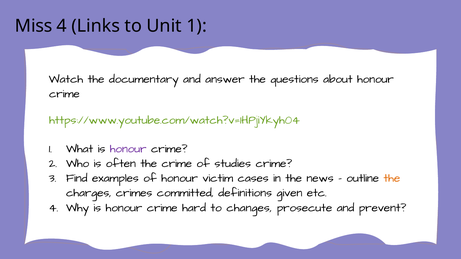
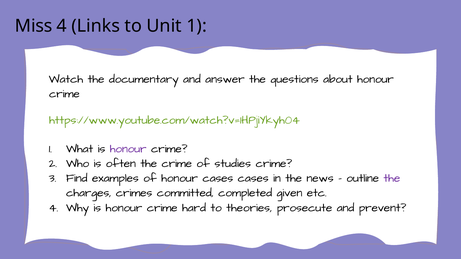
honour victim: victim -> cases (218, 178)
the colour: orange -> purple (392, 178)
definitions: definitions -> completed (245, 193)
changes: changes -> theories (249, 208)
